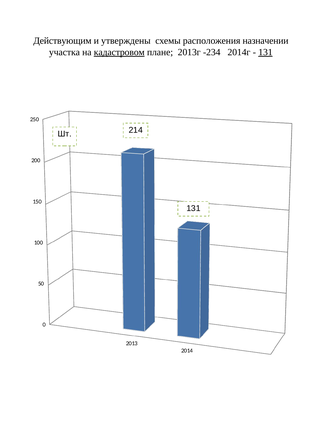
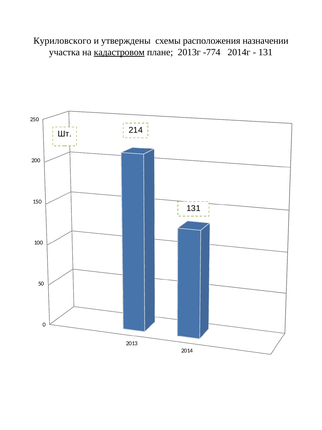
Действующим: Действующим -> Куриловского (62, 41)
-234: -234 -> -774 (212, 52)
131 underline: present -> none (265, 52)
